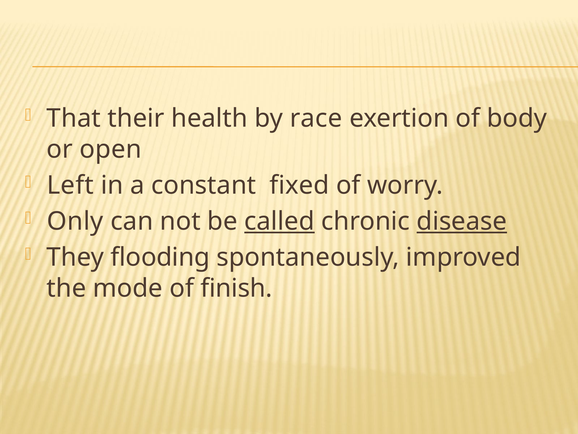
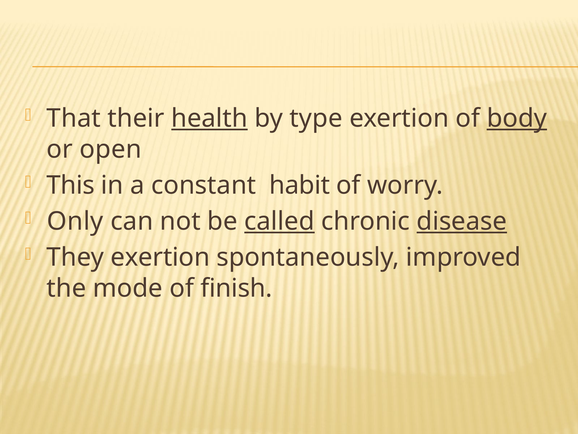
health underline: none -> present (209, 118)
race: race -> type (316, 118)
body underline: none -> present (517, 118)
Left: Left -> This (71, 185)
fixed: fixed -> habit (300, 185)
They flooding: flooding -> exertion (160, 257)
